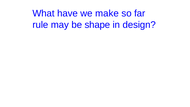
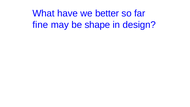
make: make -> better (107, 13)
rule: rule -> fine (40, 25)
